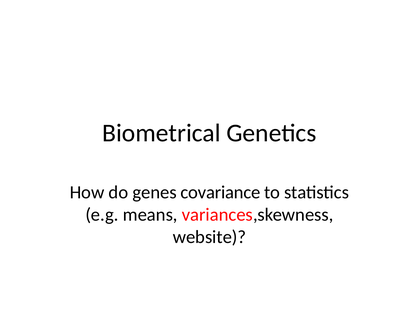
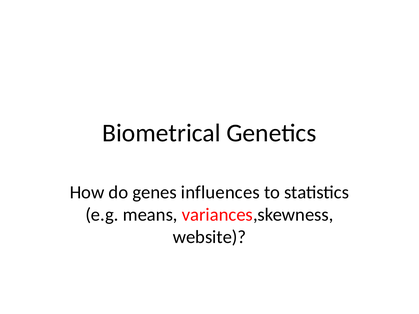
covariance: covariance -> influences (220, 193)
